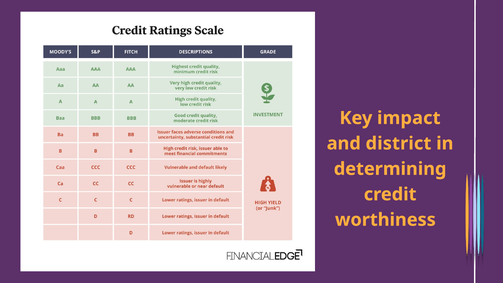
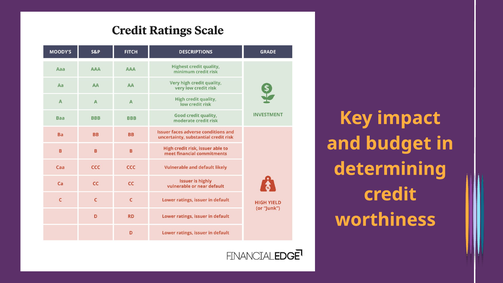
district: district -> budget (398, 143)
